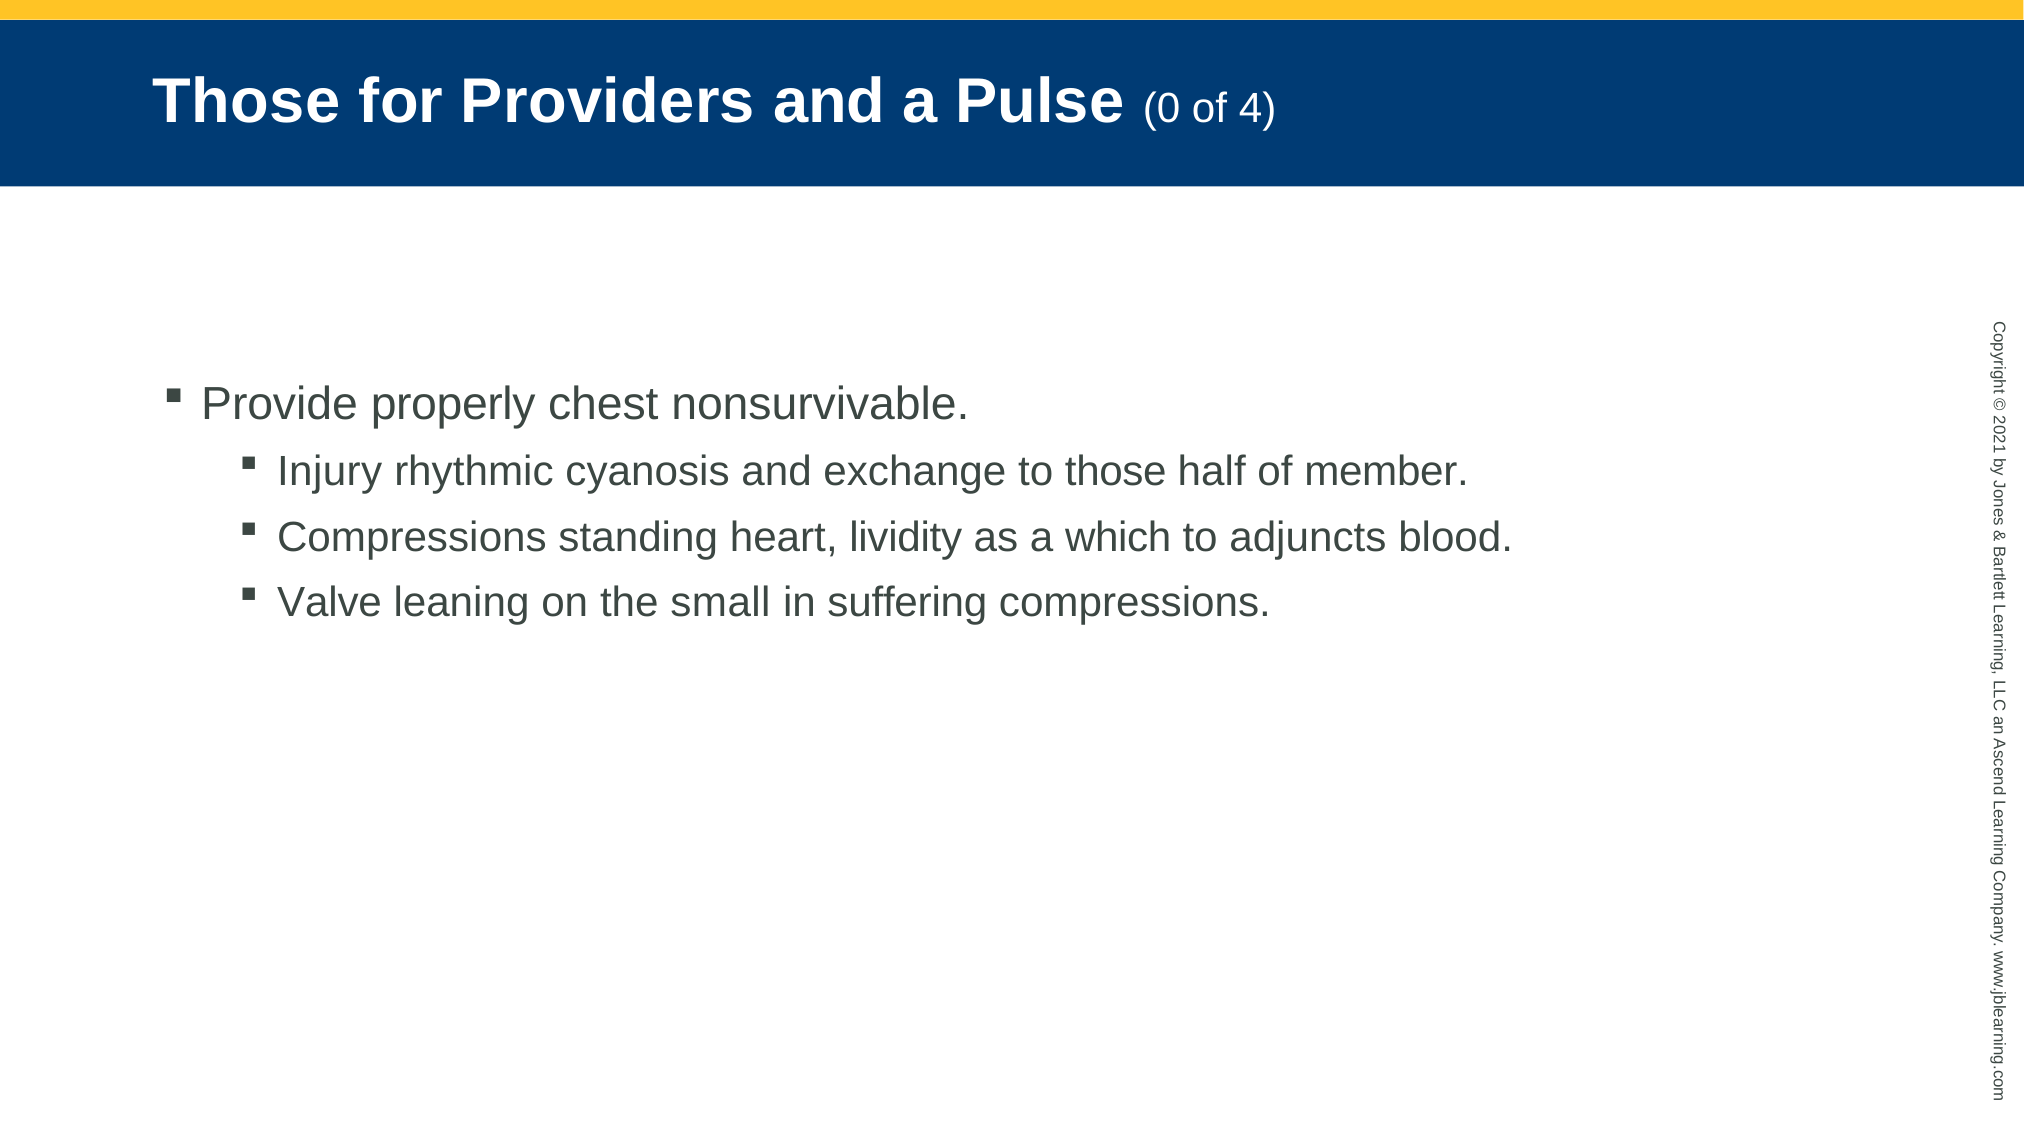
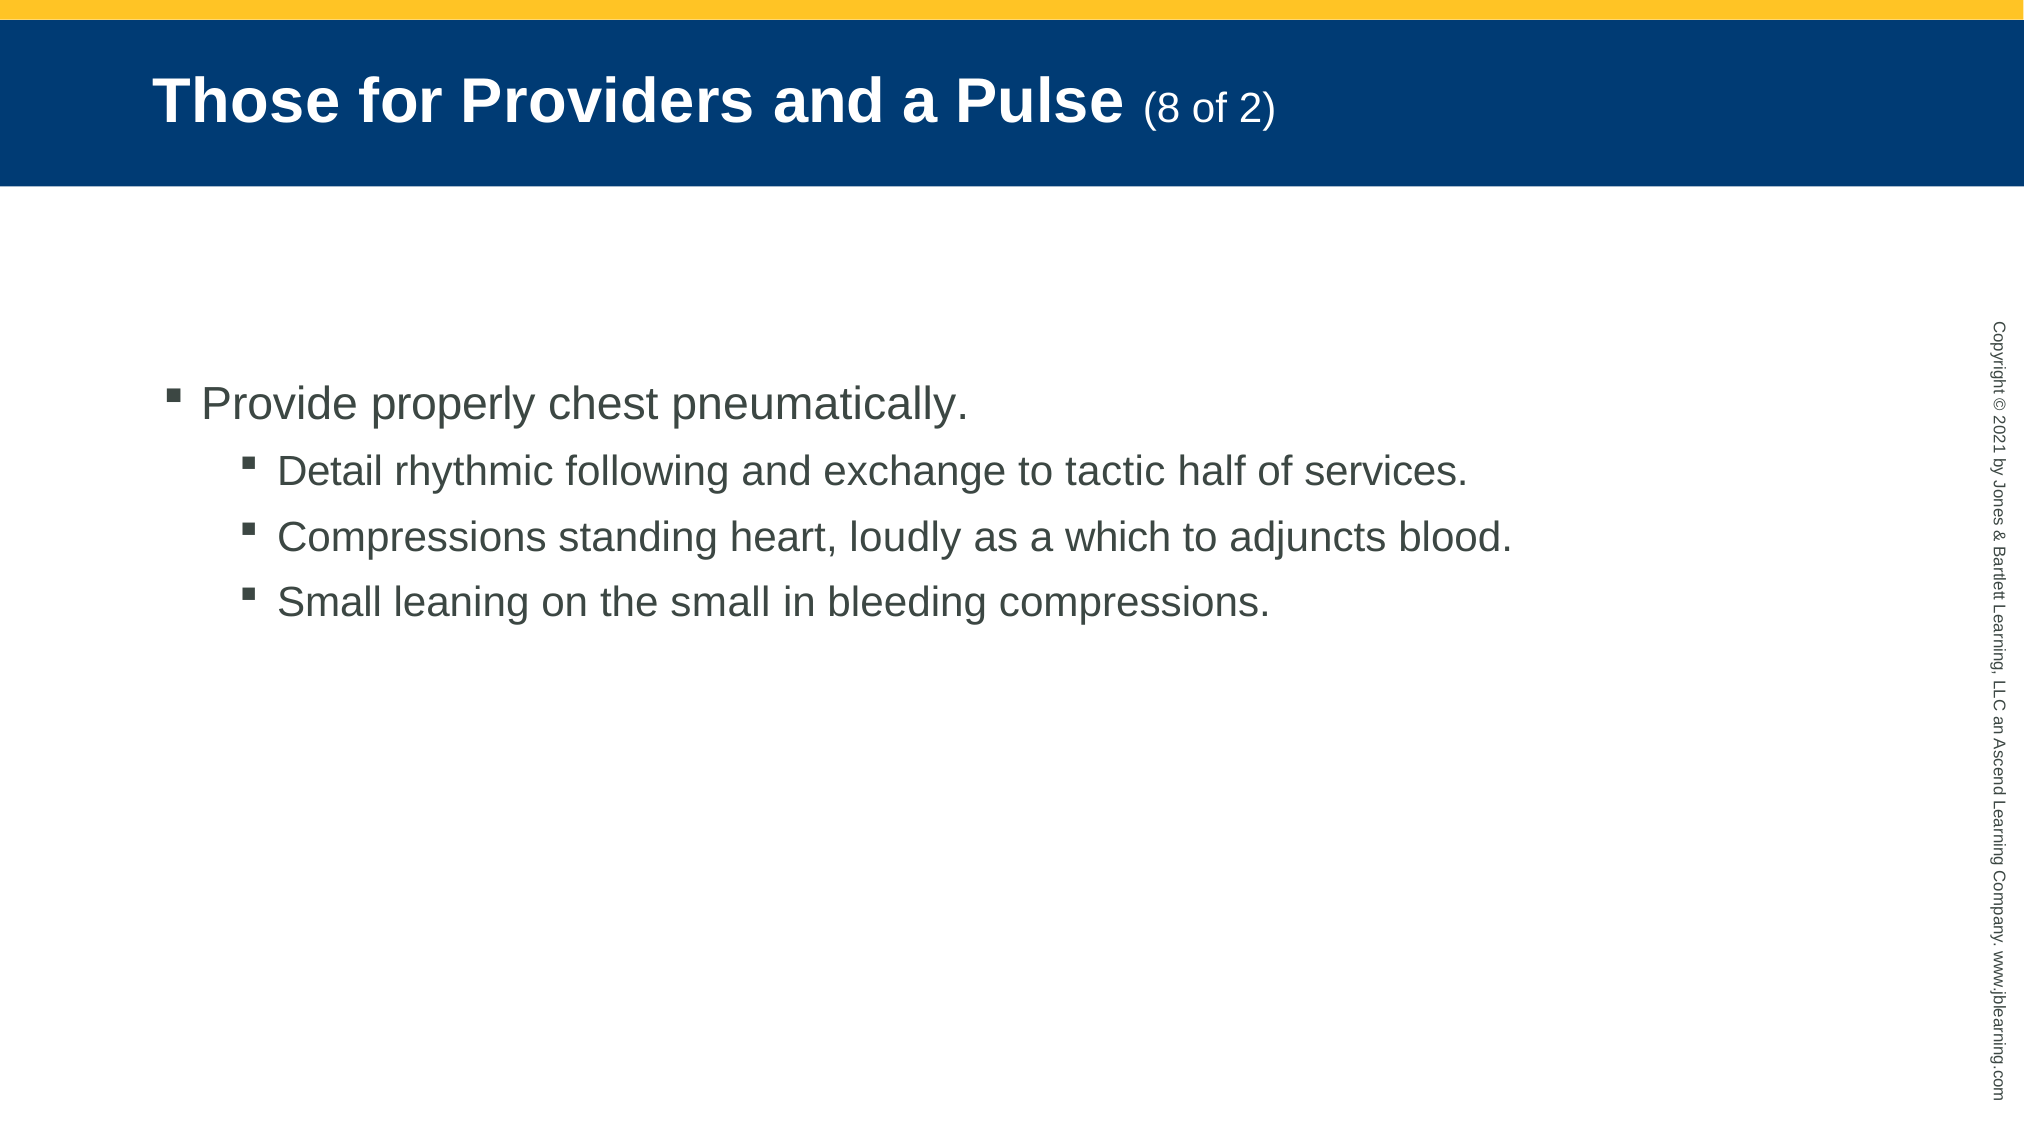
Pulse 0: 0 -> 8 (1162, 109)
of 4: 4 -> 2 (1258, 109)
nonsurvivable: nonsurvivable -> pneumatically (820, 404)
Injury: Injury -> Detail (330, 472)
cyanosis: cyanosis -> following (648, 472)
to those: those -> tactic (1115, 472)
member: member -> services (1386, 472)
lividity: lividity -> loudly (905, 537)
Valve: Valve -> Small (329, 603)
suffering: suffering -> bleeding (907, 603)
